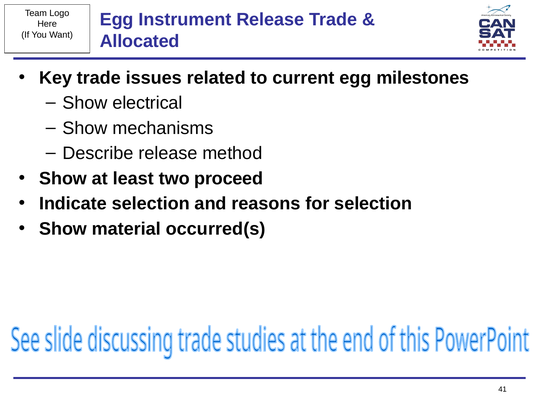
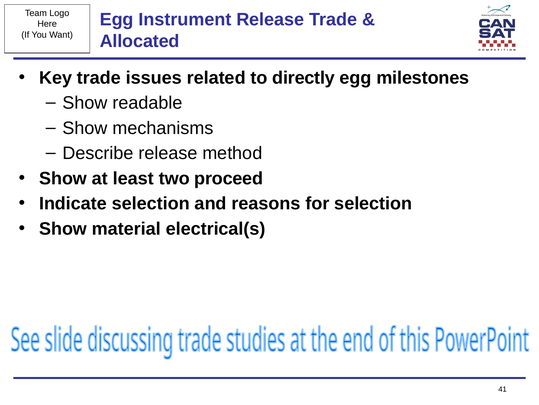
current: current -> directly (304, 78)
electrical: electrical -> readable (147, 103)
occurred(s: occurred(s -> electrical(s (216, 228)
